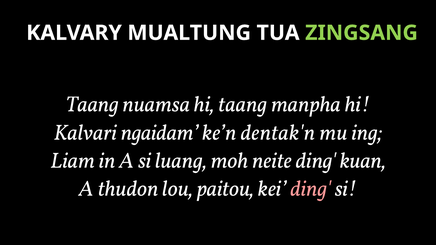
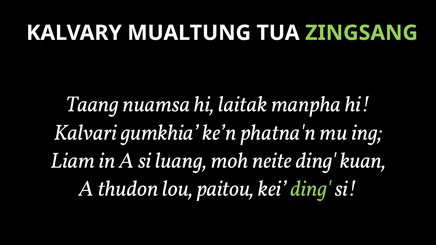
hi taang: taang -> laitak (243, 105)
ngaidam: ngaidam -> gumkhia (160, 133)
dentak'n: dentak'n -> phatna'n (278, 133)
ding colour: pink -> light green (311, 189)
